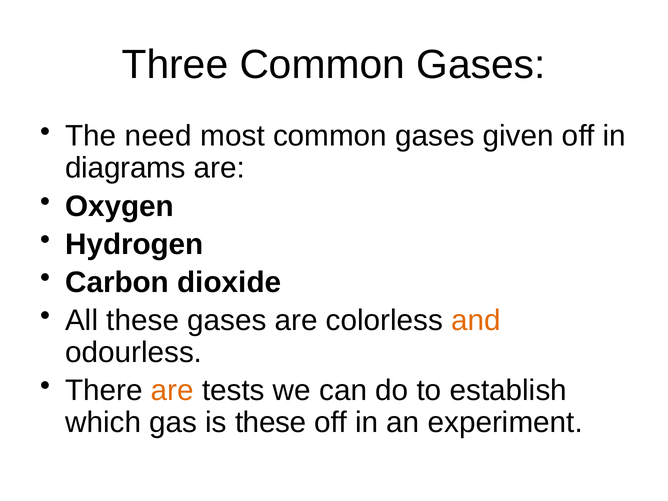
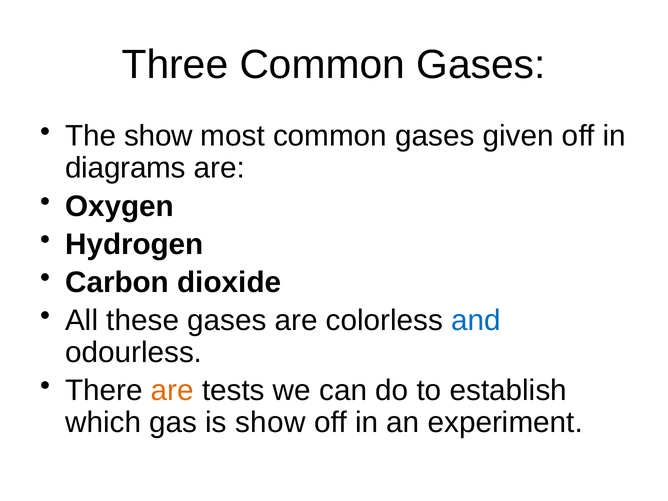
The need: need -> show (158, 136)
and colour: orange -> blue (476, 320)
is these: these -> show (270, 423)
